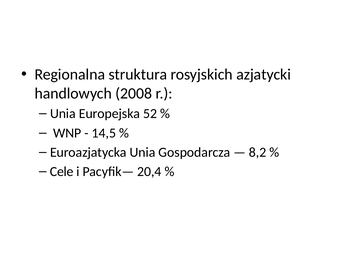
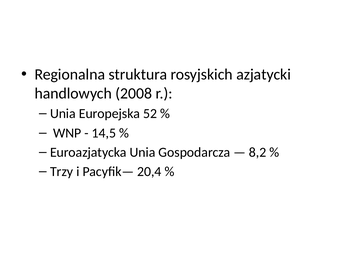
Cele: Cele -> Trzy (62, 171)
